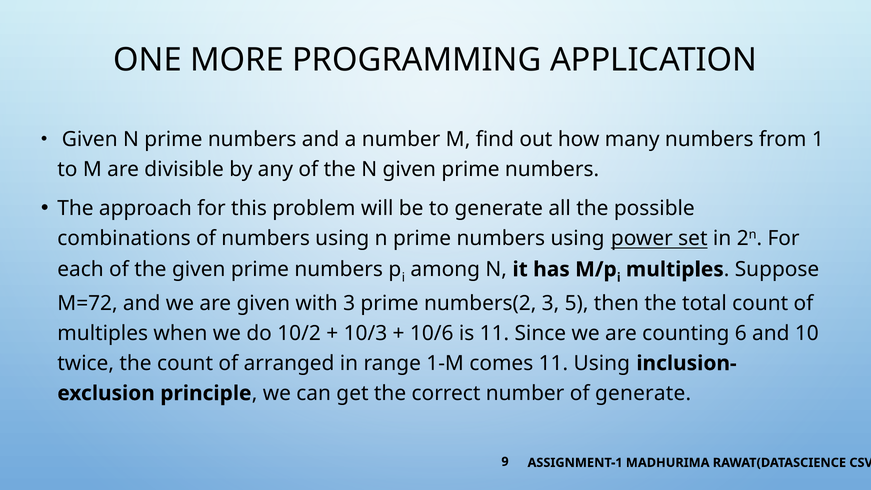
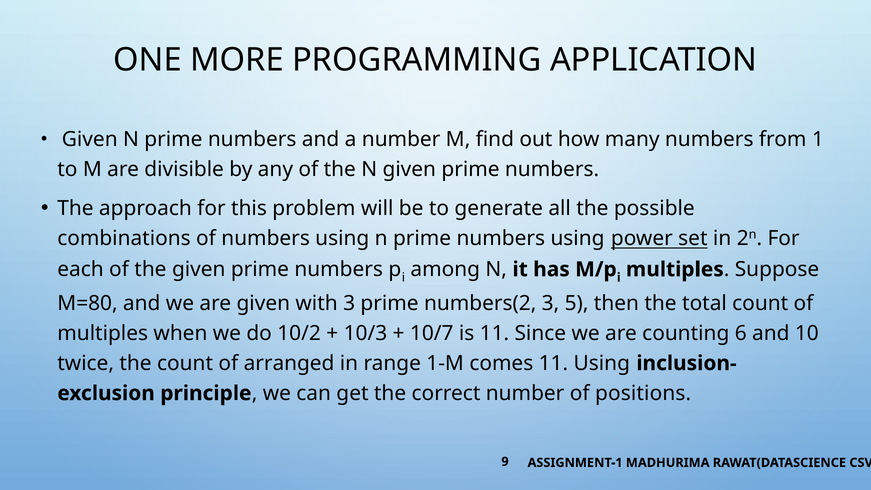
M=72: M=72 -> M=80 (87, 303)
10/6: 10/6 -> 10/7 (432, 333)
of generate: generate -> positions (643, 393)
